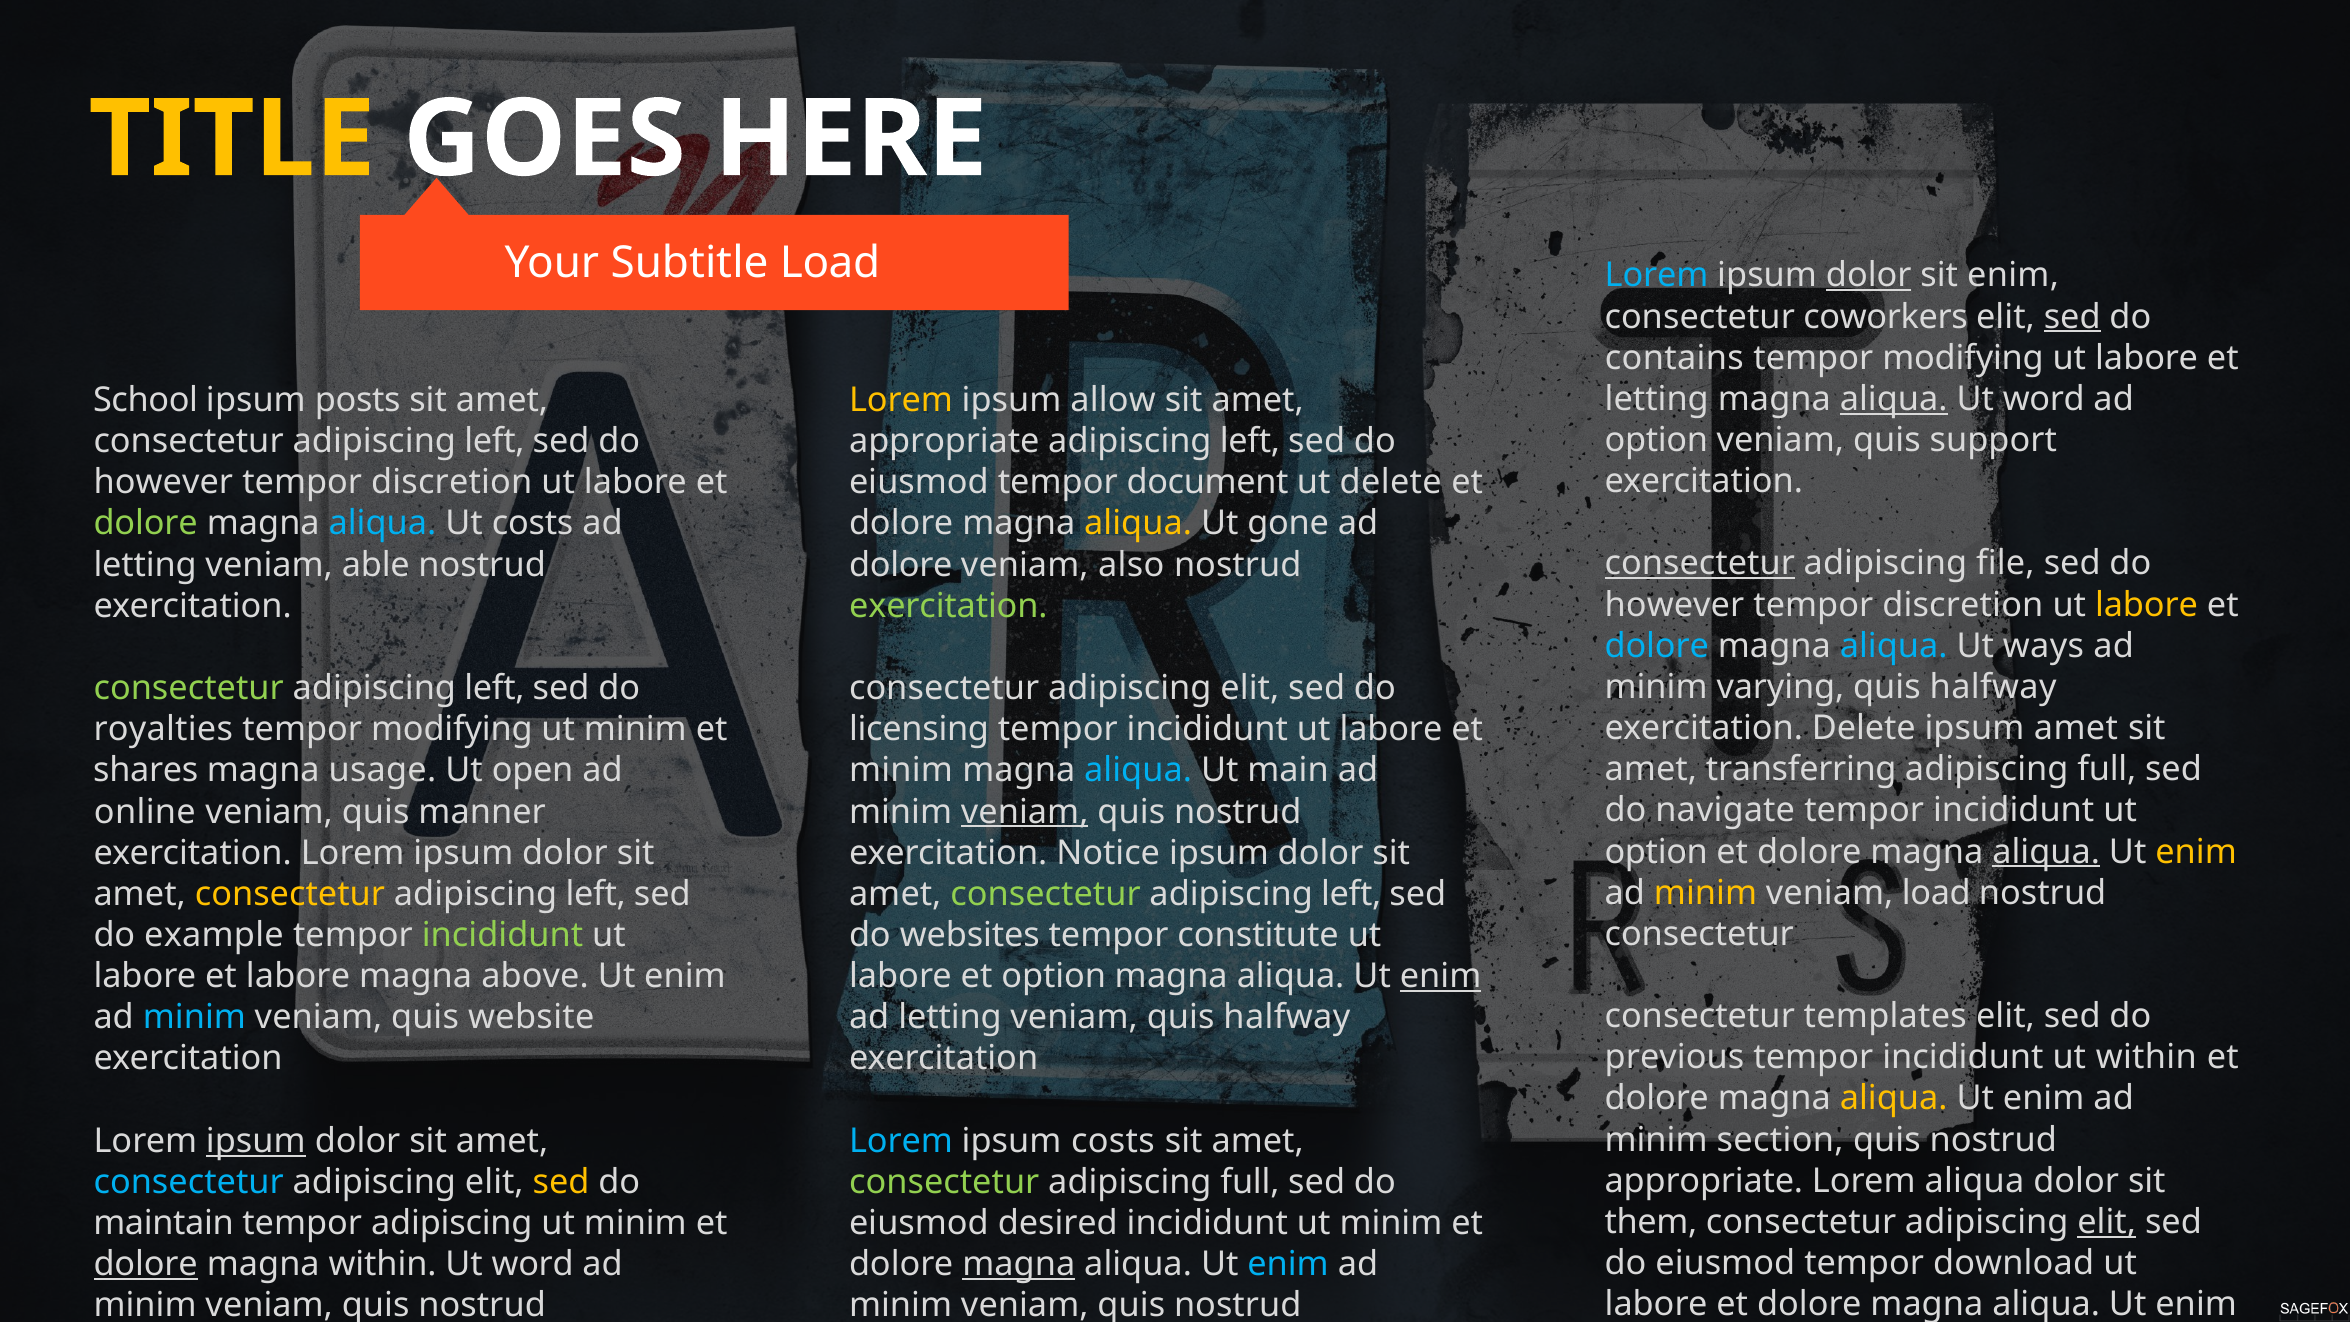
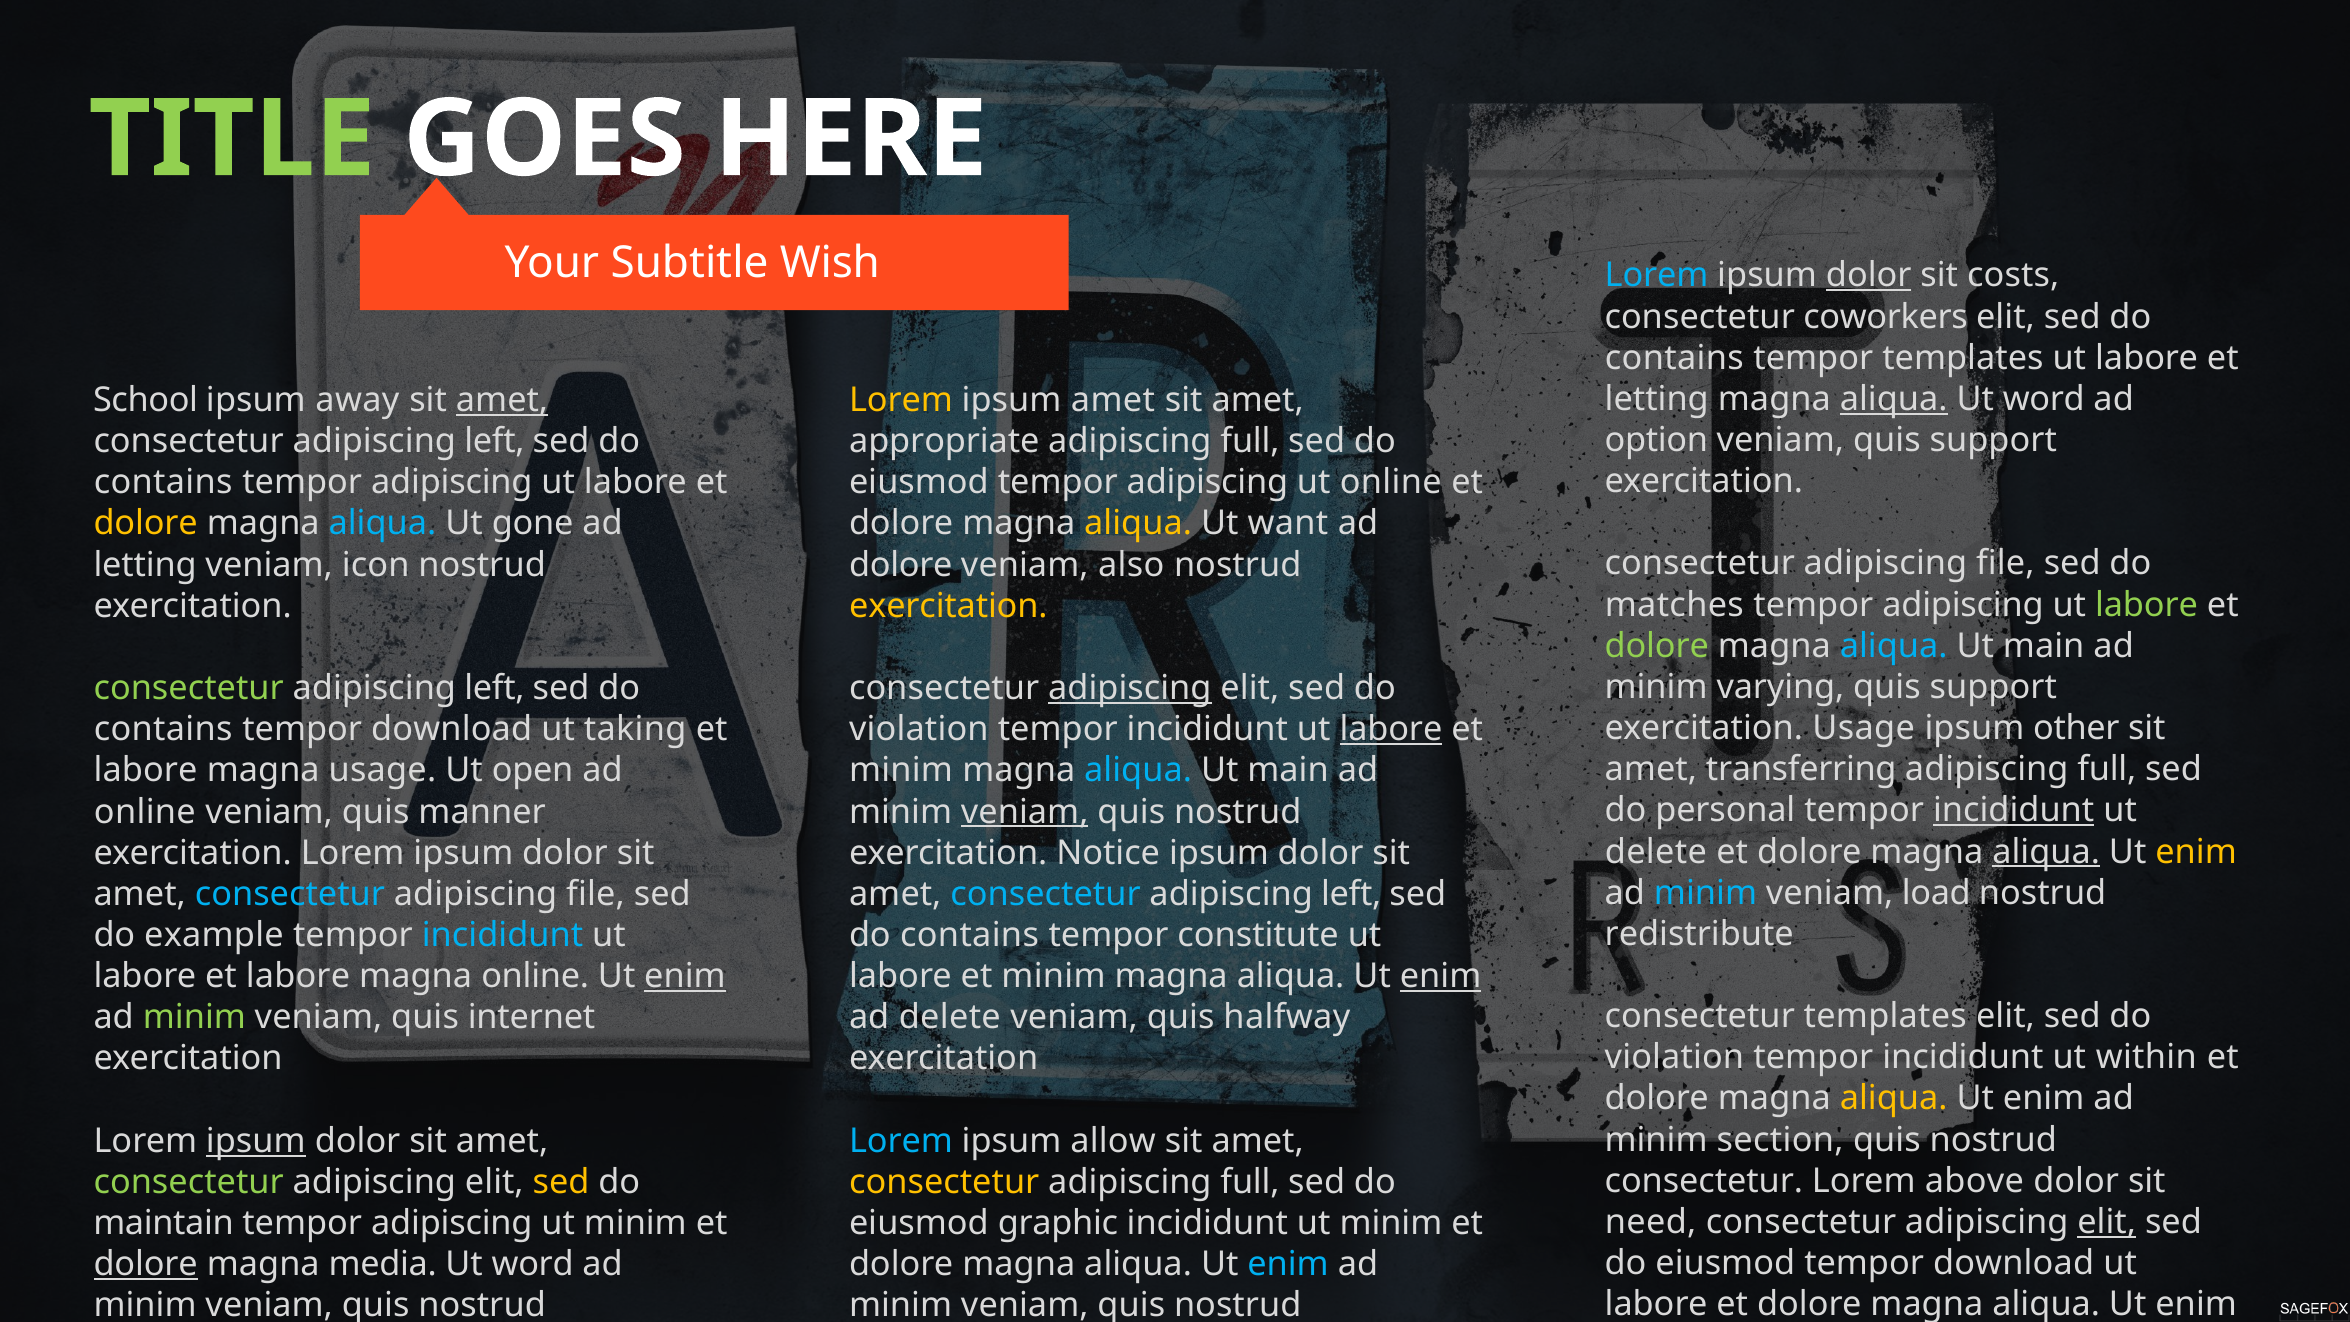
TITLE colour: yellow -> light green (232, 139)
Subtitle Load: Load -> Wish (830, 263)
sit enim: enim -> costs (2013, 276)
sed underline: present -> none (2072, 317)
modifying: modifying -> templates (1963, 358)
posts: posts -> away (357, 400)
amet underline: none -> present (502, 400)
ipsum allow: allow -> amet (1113, 400)
left: left -> full (1250, 441)
however: however -> contains (163, 482)
discretion: discretion -> adipiscing (452, 482)
eiusmod tempor document: document -> adipiscing (1207, 482)
ut delete: delete -> online (1391, 482)
dolore colour: light green -> yellow (146, 524)
Ut costs: costs -> gone (533, 524)
gone: gone -> want (1288, 524)
consectetur underline: present -> none (1700, 564)
able: able -> icon (376, 565)
however: however -> matches (1674, 605)
discretion: discretion -> adipiscing (1963, 605)
labore colour: yellow -> light green (2147, 605)
exercitation colour: light green -> yellow (948, 606)
dolore colour: light blue -> light green (1657, 646)
ways: ways -> main (2044, 646)
halfway: halfway -> support (1993, 687)
adipiscing underline: none -> present (1130, 688)
exercitation Delete: Delete -> Usage (1864, 728)
ipsum amet: amet -> other (2076, 728)
royalties: royalties -> contains (163, 729)
modifying: modifying -> download (452, 729)
minim: minim -> taking (635, 729)
licensing: licensing -> violation (919, 729)
labore underline: none -> present (1391, 729)
shares: shares -> labore (146, 770)
navigate: navigate -> personal (1725, 810)
incididunt underline: none -> present (2014, 810)
option: option -> delete (1656, 852)
minim colour: yellow -> light blue (1706, 893)
consectetur colour: yellow -> light blue (290, 894)
left: left -> file (595, 894)
consectetur colour: light green -> light blue (1046, 894)
consectetur: consectetur -> redistribute (1699, 934)
incididunt colour: light green -> light blue (503, 935)
websites: websites -> contains (970, 935)
magna above: above -> online (535, 976)
enim underline: none -> present (685, 976)
option: option -> minim (1054, 976)
minim colour: light blue -> light green (194, 1017)
website: website -> internet (532, 1017)
letting: letting -> delete (950, 1017)
previous: previous -> violation (1674, 1057)
ipsum costs: costs -> allow (1113, 1141)
appropriate: appropriate -> consectetur (1704, 1181)
Lorem aliqua: aliqua -> above (1974, 1181)
consectetur colour: light blue -> light green (189, 1182)
consectetur colour: light green -> yellow (944, 1182)
them: them -> need (1651, 1222)
desired: desired -> graphic (1058, 1223)
magna within: within -> media (383, 1264)
magna underline: present -> none (1019, 1264)
